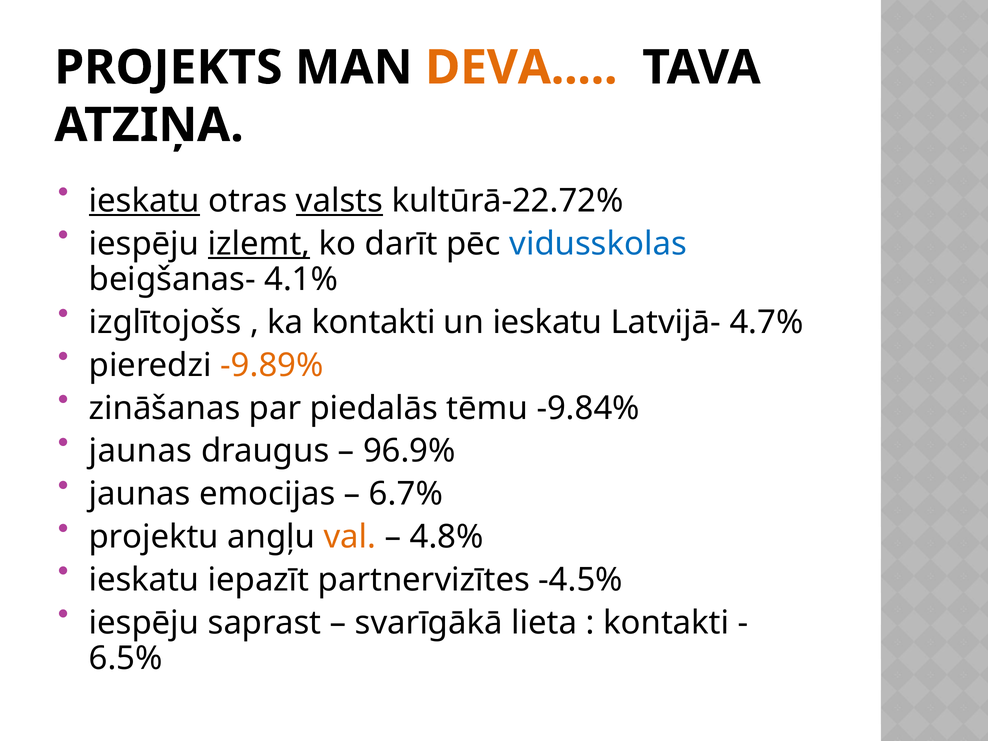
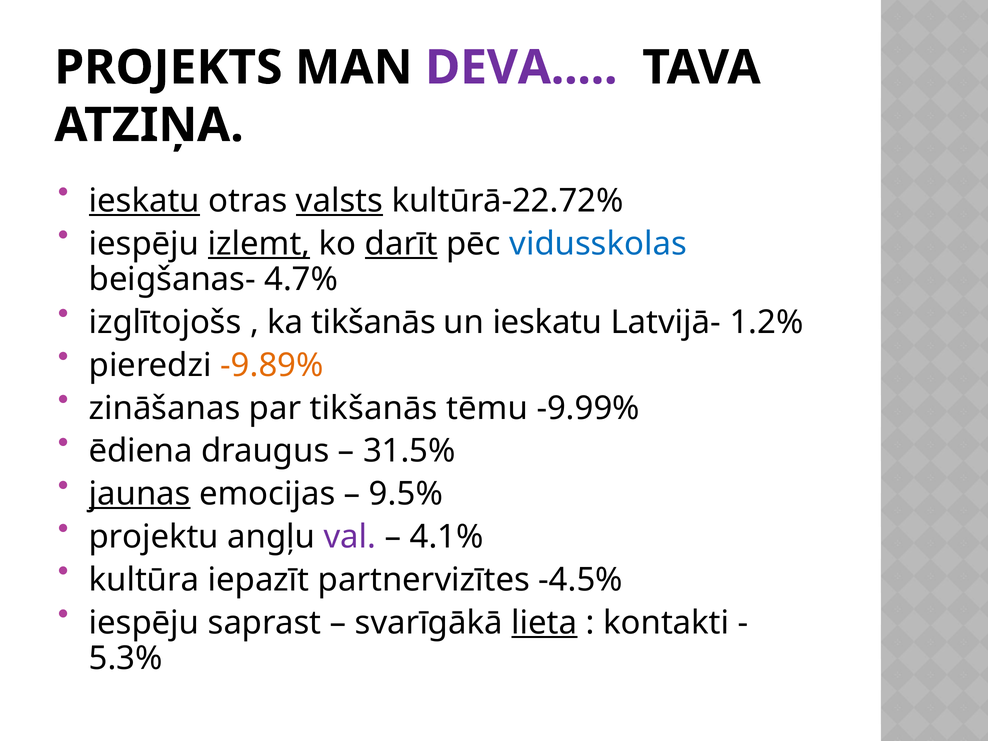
DEVA colour: orange -> purple (521, 68)
darīt underline: none -> present (401, 244)
4.1%: 4.1% -> 4.7% (301, 279)
ka kontakti: kontakti -> tikšanās (374, 322)
4.7%: 4.7% -> 1.2% (766, 322)
par piedalās: piedalās -> tikšanās (374, 408)
-9.84%: -9.84% -> -9.99% (588, 408)
jaunas: jaunas -> ēdiena (141, 451)
96.9%: 96.9% -> 31.5% (409, 451)
jaunas underline: none -> present (140, 494)
6.7%: 6.7% -> 9.5% (406, 494)
val colour: orange -> purple (350, 537)
4.8%: 4.8% -> 4.1% (447, 537)
ieskatu: ieskatu -> kultūra (144, 580)
lieta underline: none -> present (544, 623)
6.5%: 6.5% -> 5.3% (126, 658)
